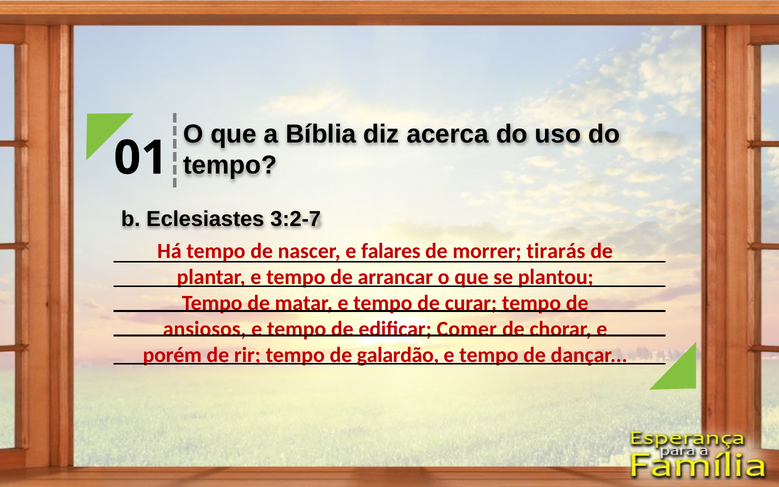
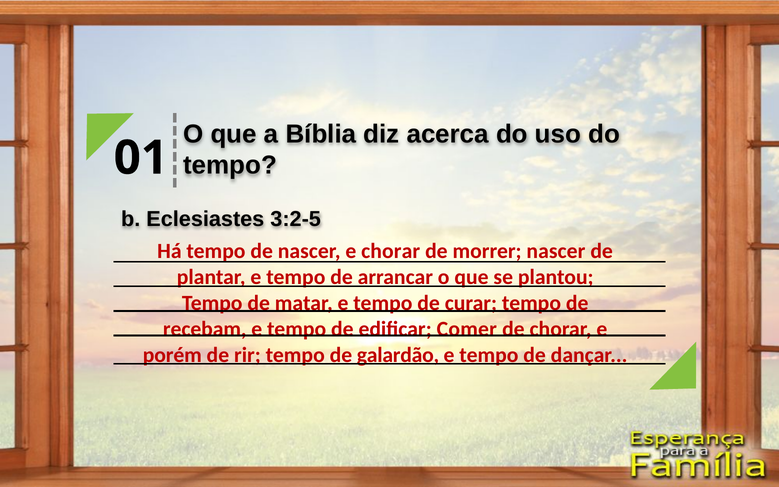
3:2-7: 3:2-7 -> 3:2-5 (296, 219)
e falares: falares -> chorar (391, 251)
morrer tirarás: tirarás -> nascer (556, 251)
ansiosos: ansiosos -> recebam (205, 329)
